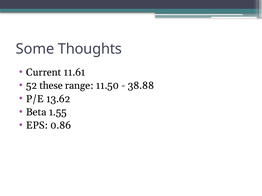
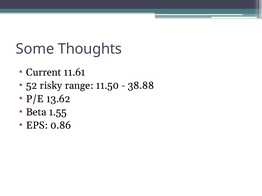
these: these -> risky (51, 86)
